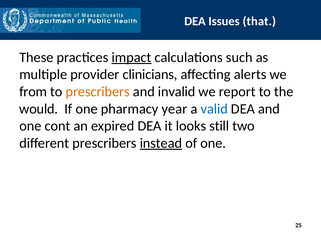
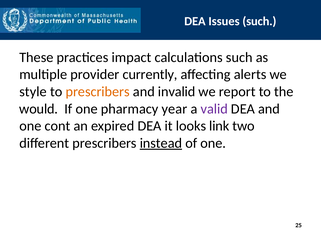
Issues that: that -> such (259, 21)
impact underline: present -> none (132, 57)
clinicians: clinicians -> currently (150, 74)
from: from -> style (33, 92)
valid colour: blue -> purple (214, 109)
still: still -> link (219, 126)
